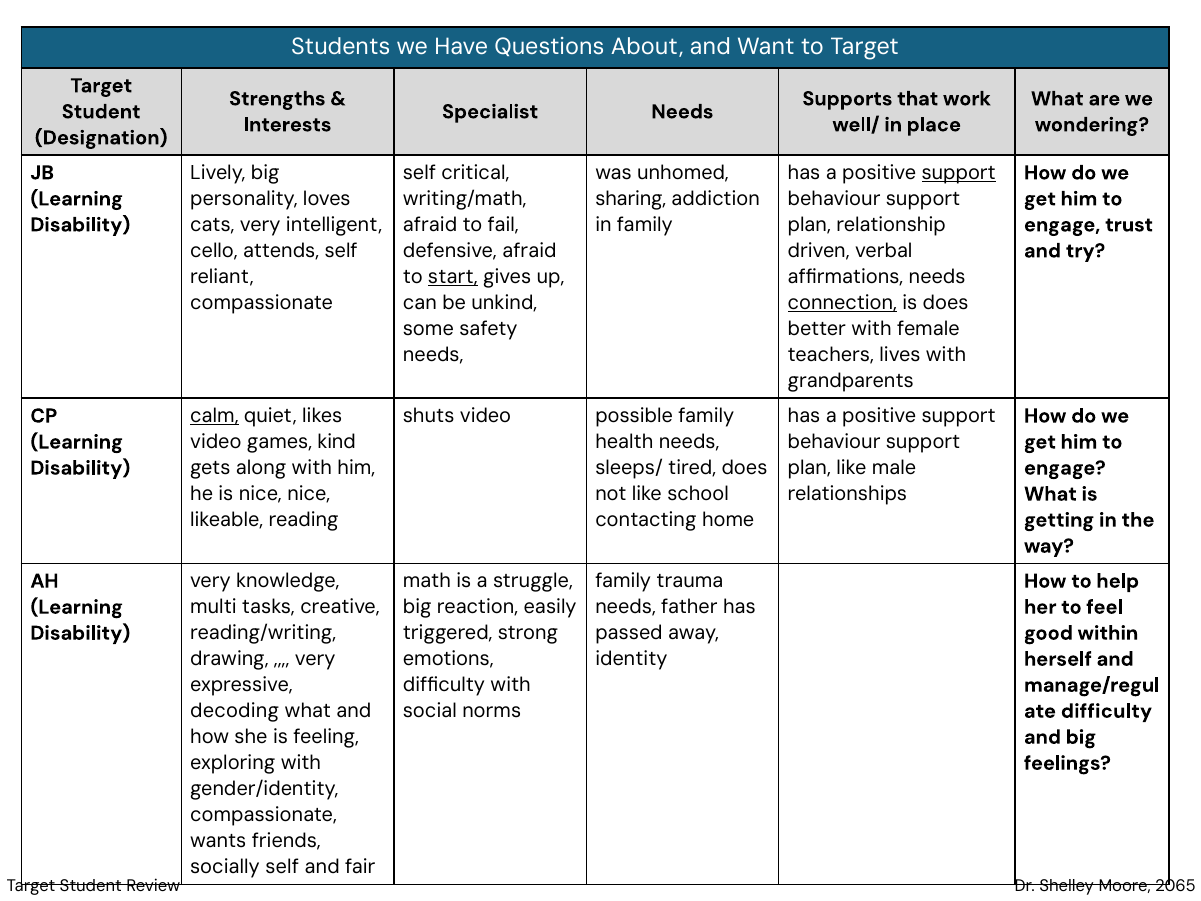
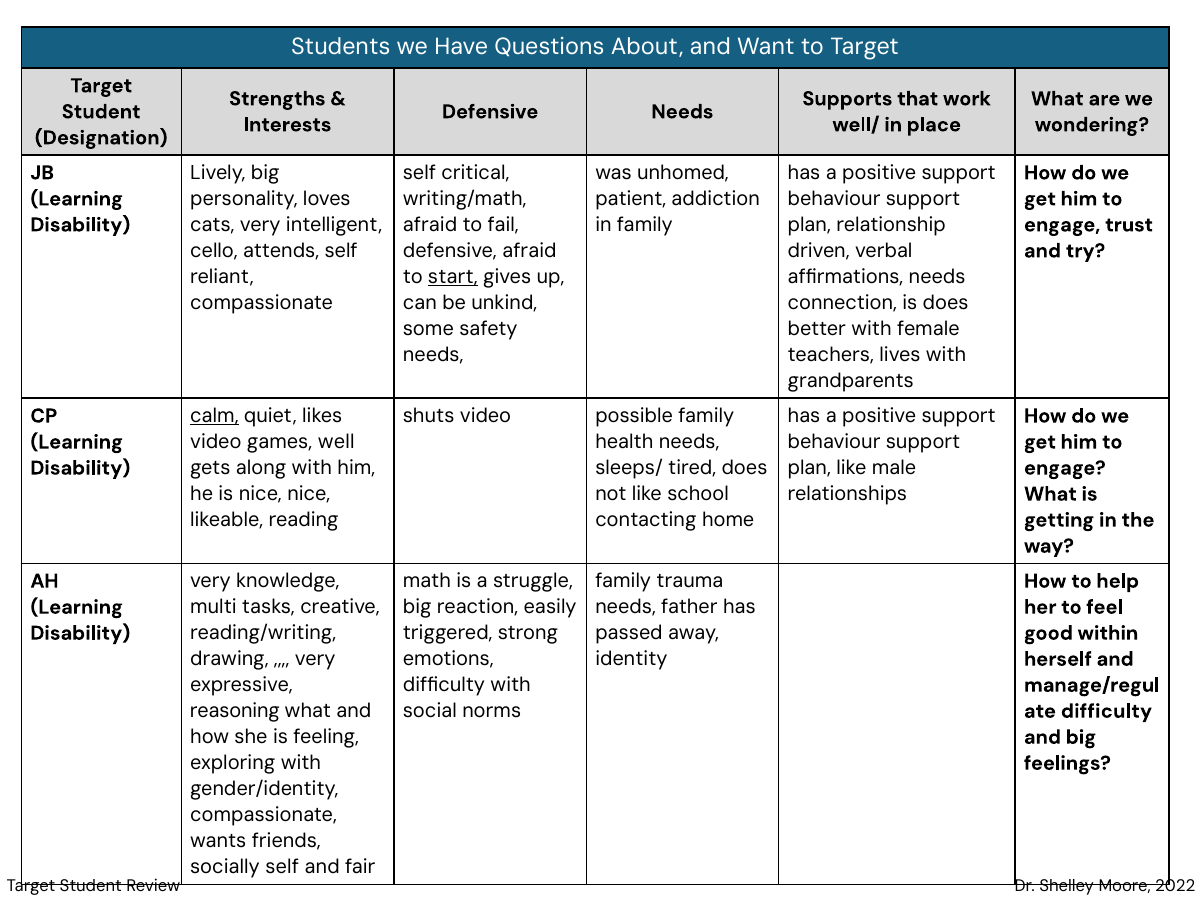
Specialist: Specialist -> Defensive (490, 112)
support underline: present -> none (959, 173)
sharing: sharing -> patient (631, 199)
connection underline: present -> none (842, 303)
kind: kind -> well (336, 442)
decoding: decoding -> reasoning (235, 711)
2065: 2065 -> 2022 (1175, 885)
